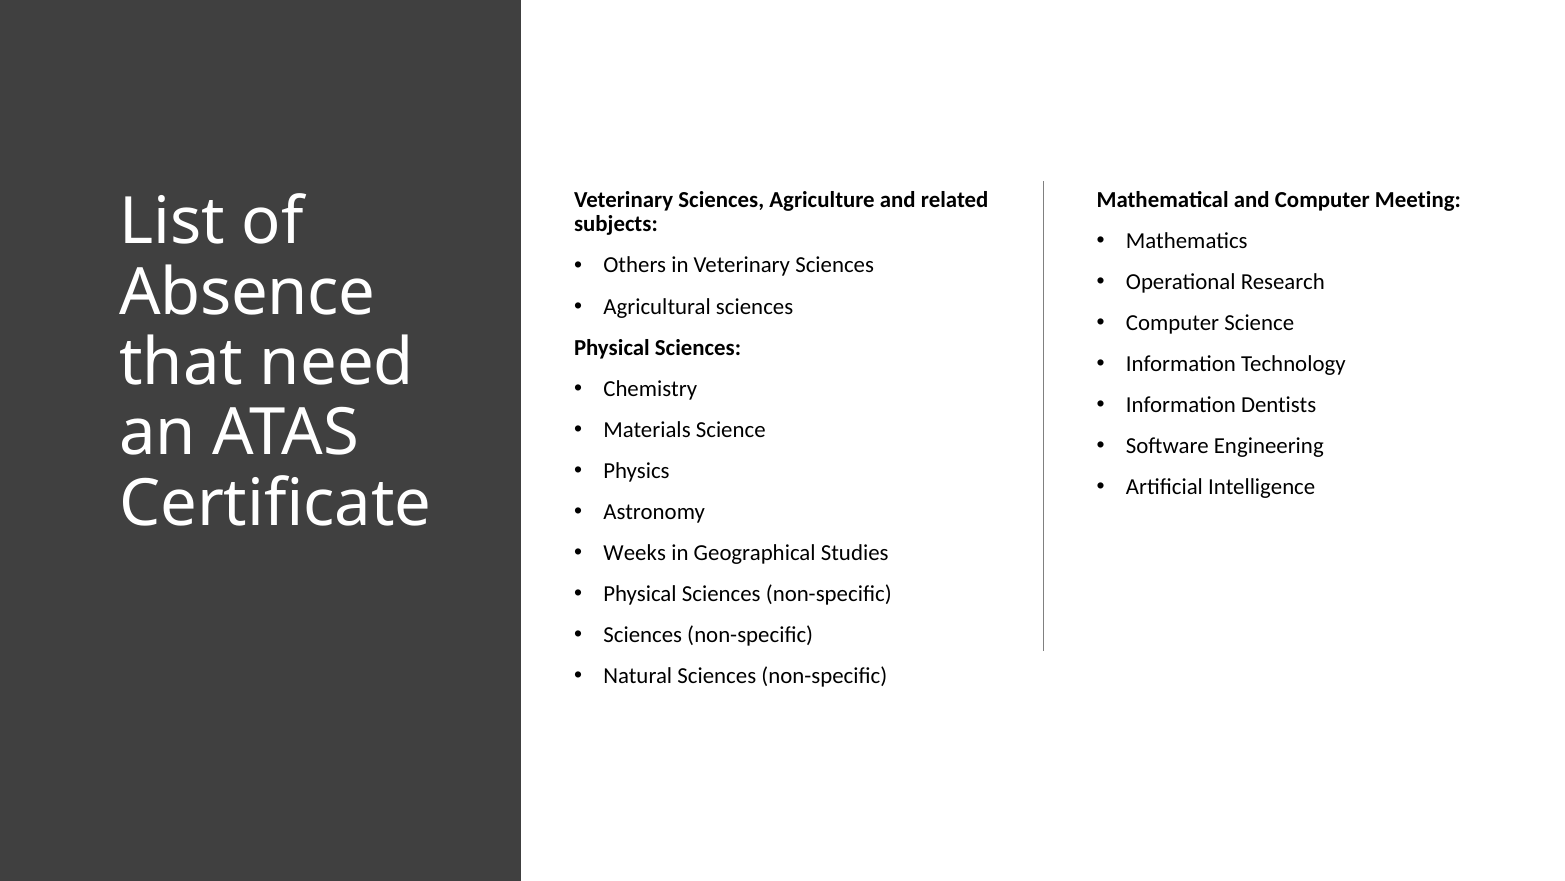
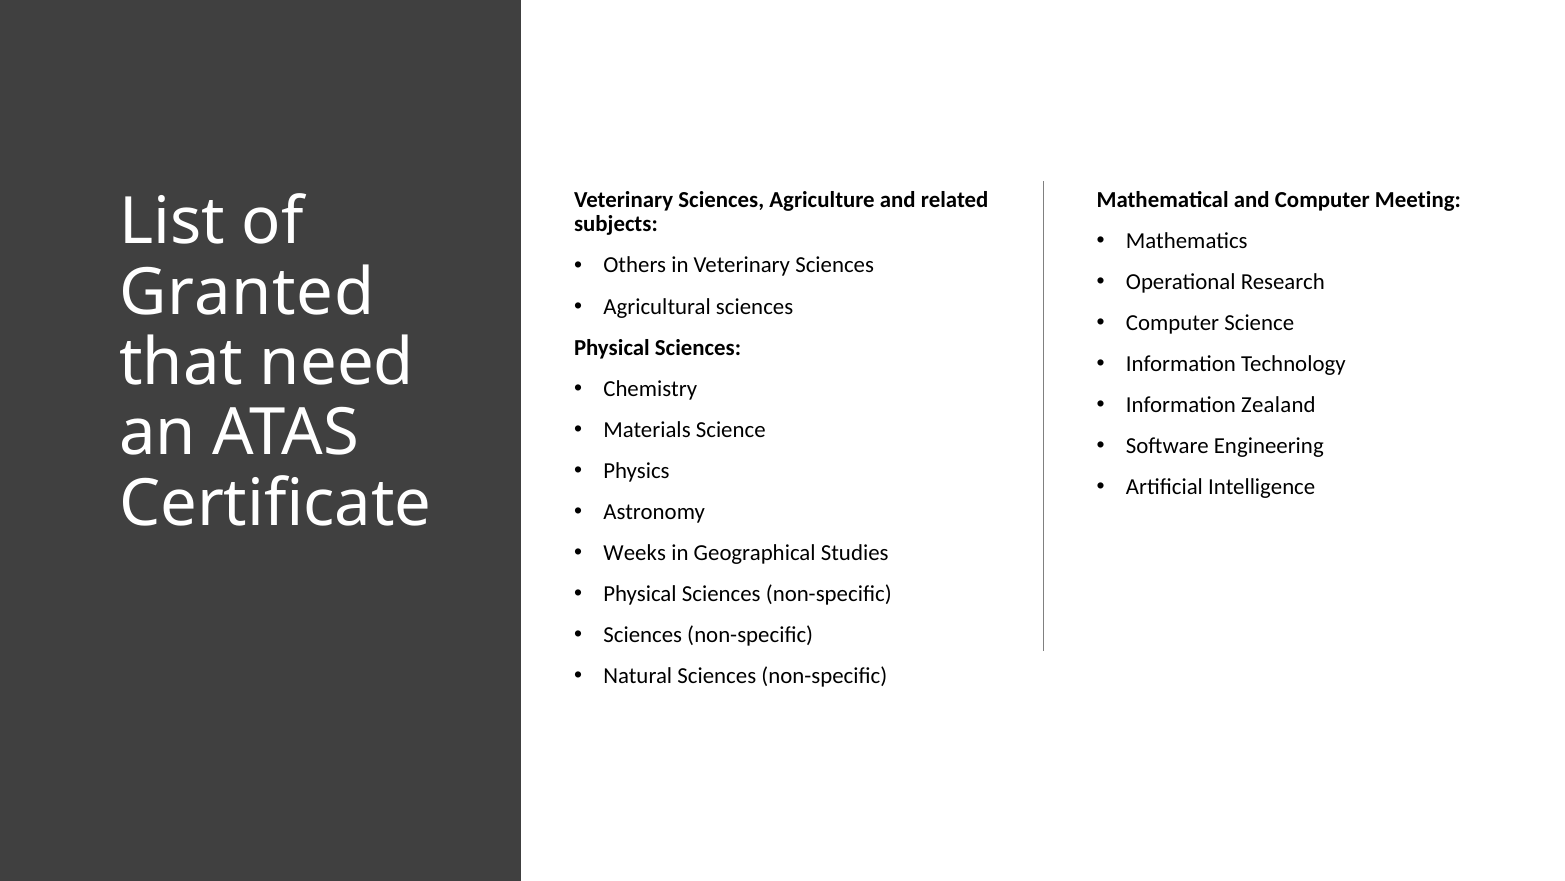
Absence: Absence -> Granted (247, 292)
Dentists: Dentists -> Zealand (1278, 405)
